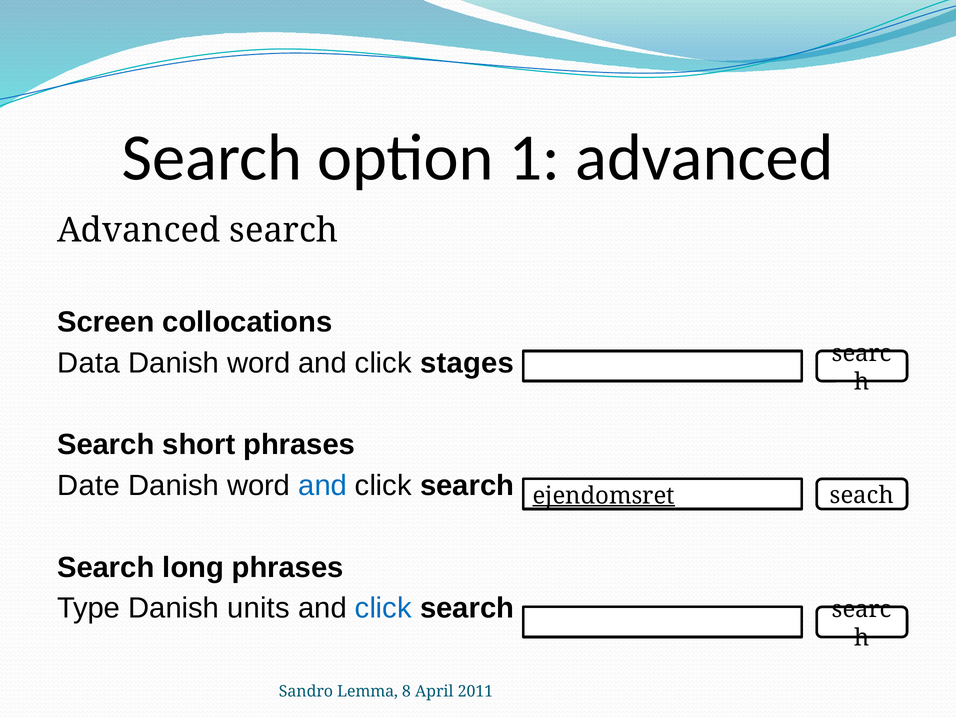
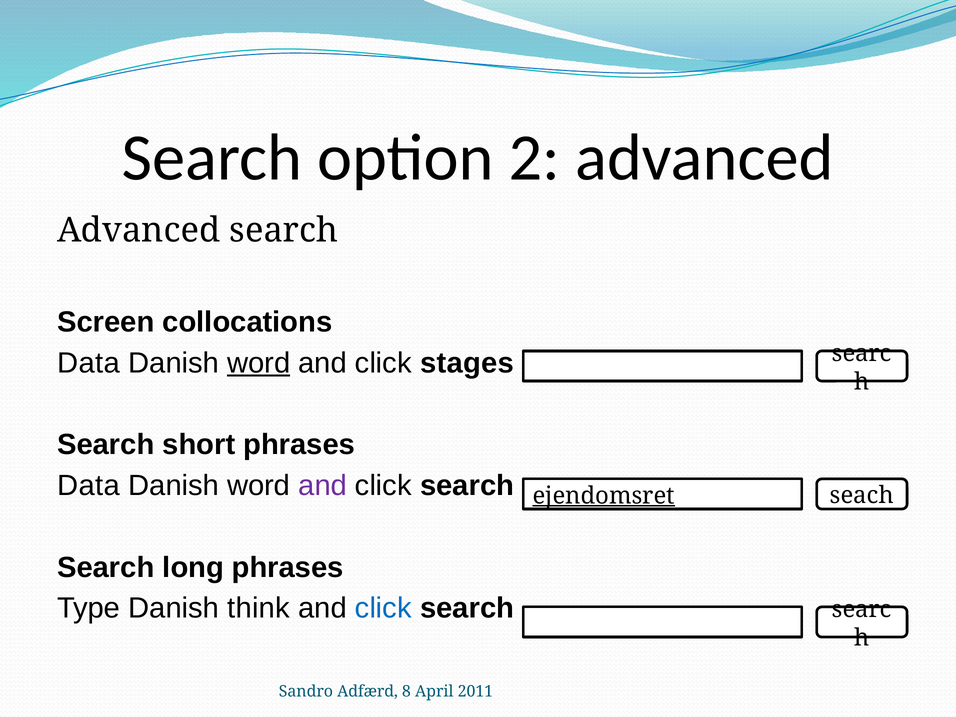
1: 1 -> 2 (534, 158)
word underline: none -> present (259, 363)
Date: Date -> Data (89, 486)
and colour: blue -> purple (323, 486)
units: units -> think (259, 608)
Lemma: Lemma -> Adfærd (368, 692)
